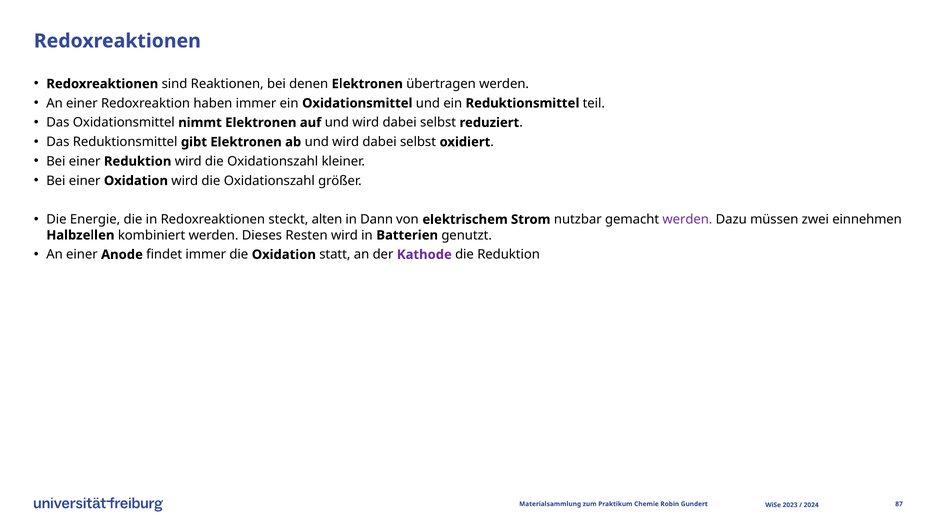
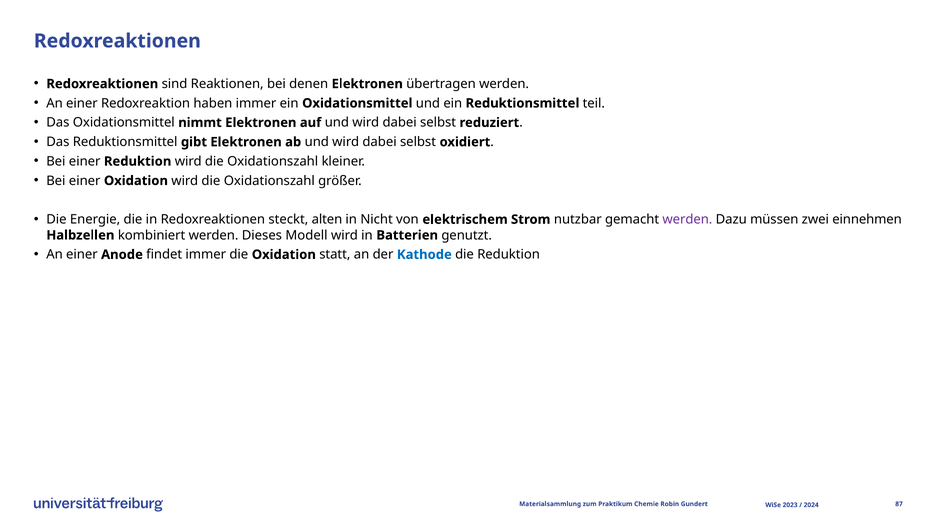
Dann: Dann -> Nicht (377, 220)
Resten: Resten -> Modell (307, 235)
Kathode colour: purple -> blue (424, 255)
